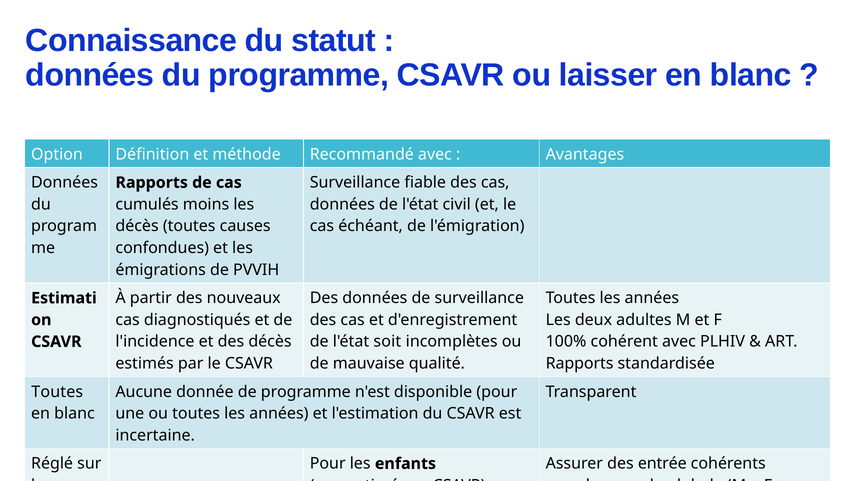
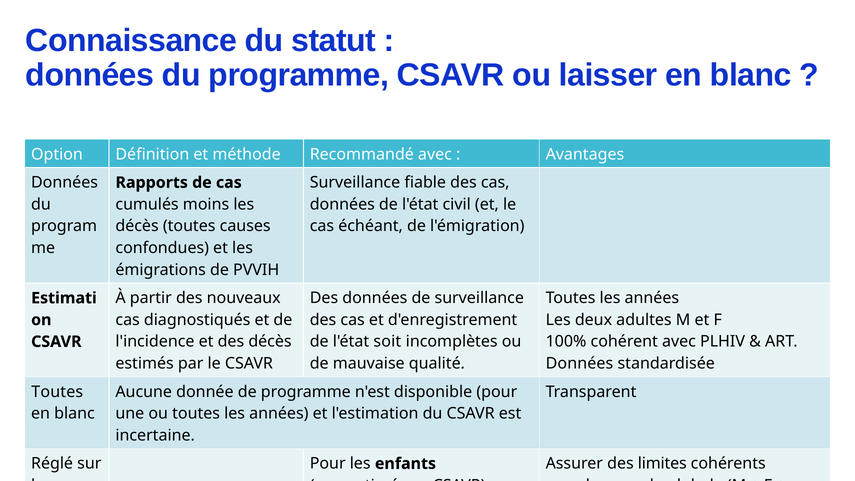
Rapports: Rapports -> Données (579, 363)
entrée: entrée -> limites (662, 464)
